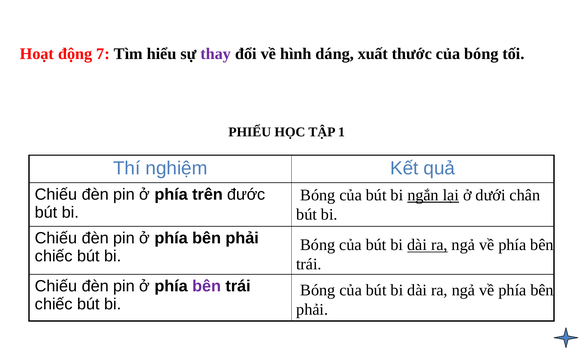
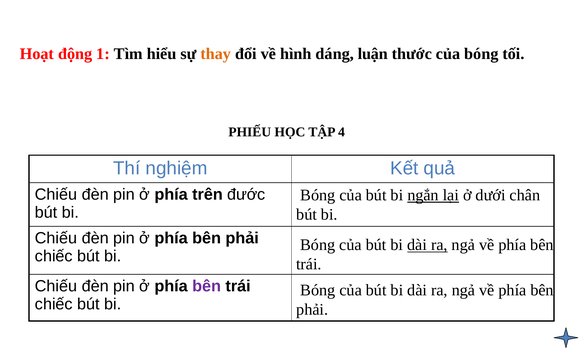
7: 7 -> 1 (103, 54)
thay colour: purple -> orange (216, 54)
xuất: xuất -> luận (373, 54)
1: 1 -> 4 (341, 132)
